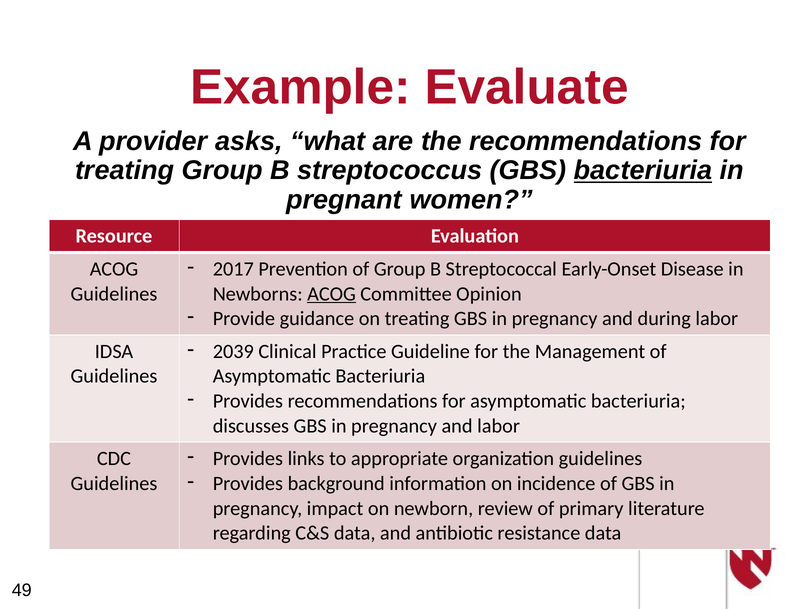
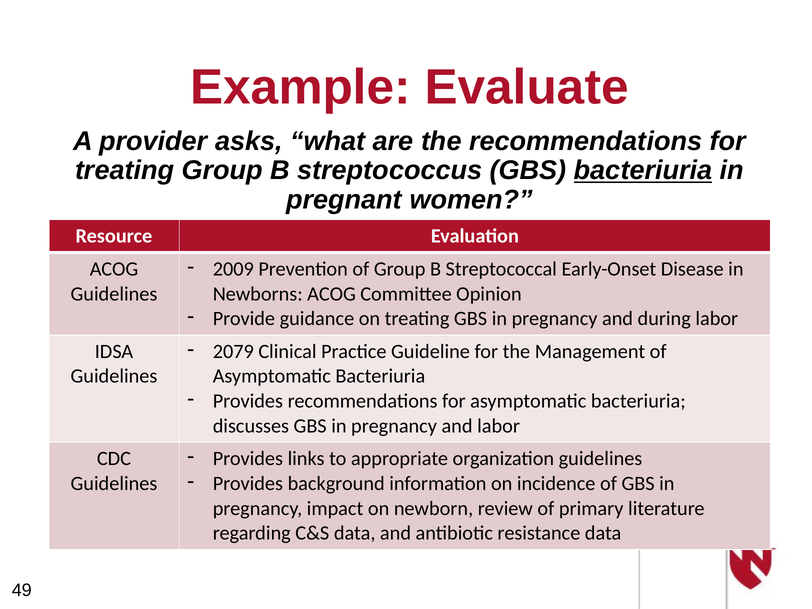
2017: 2017 -> 2009 (233, 269)
ACOG underline: present -> none (332, 294)
2039: 2039 -> 2079 (233, 352)
